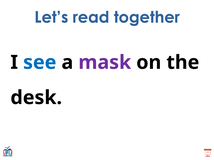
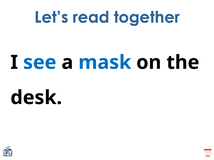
mask colour: purple -> blue (105, 63)
